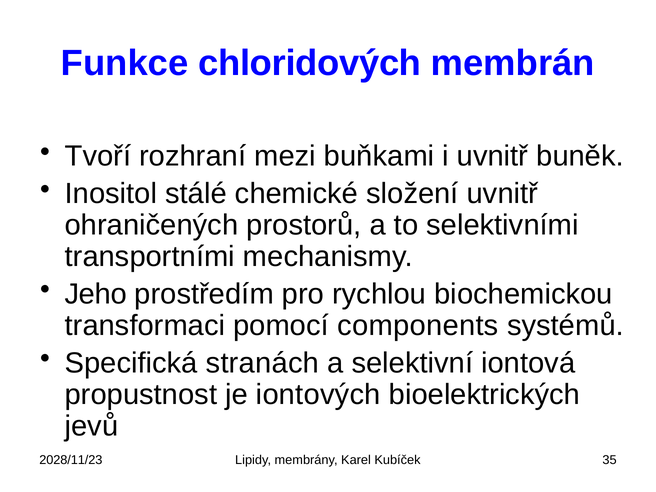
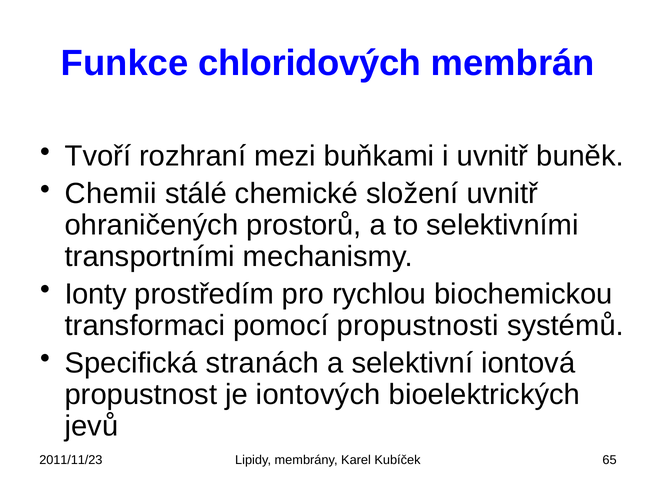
Inositol: Inositol -> Chemii (111, 194)
Jeho: Jeho -> Ionty (96, 294)
components: components -> propustnosti (418, 326)
2028/11/23: 2028/11/23 -> 2011/11/23 (71, 460)
35: 35 -> 65 (610, 460)
